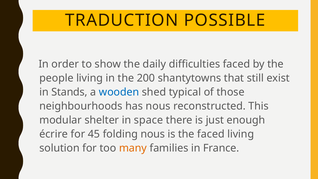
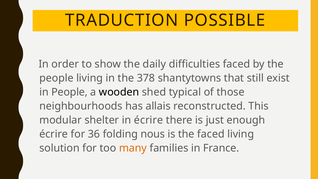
200: 200 -> 378 (146, 78)
in Stands: Stands -> People (69, 92)
wooden colour: blue -> black (119, 92)
has nous: nous -> allais (158, 106)
in space: space -> écrire (149, 120)
45: 45 -> 36 (94, 134)
